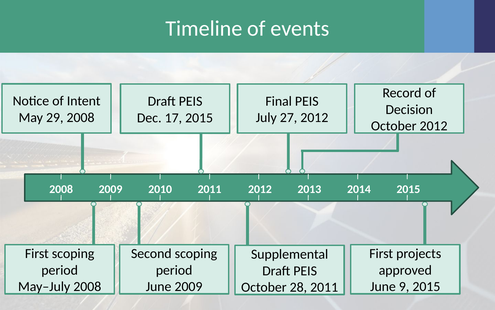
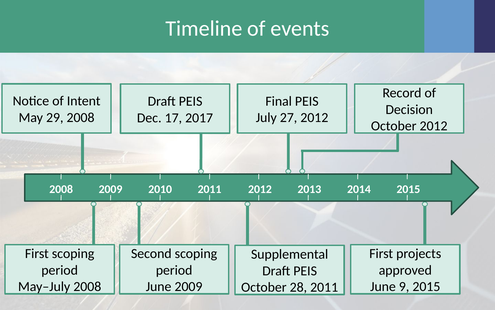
17 2015: 2015 -> 2017 (199, 118)
